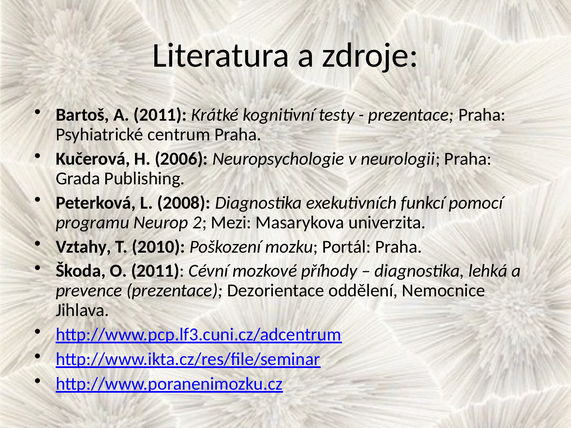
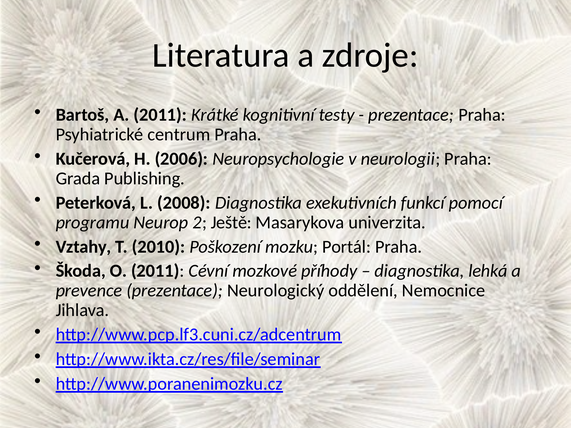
Mezi: Mezi -> Ještě (231, 223)
Dezorientace: Dezorientace -> Neurologický (276, 291)
